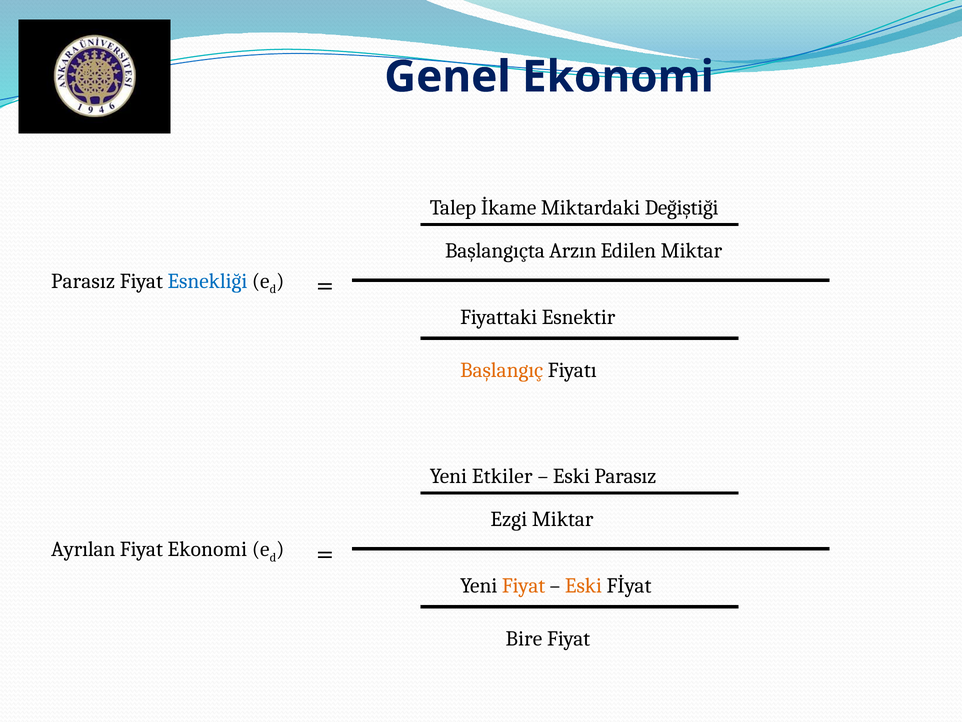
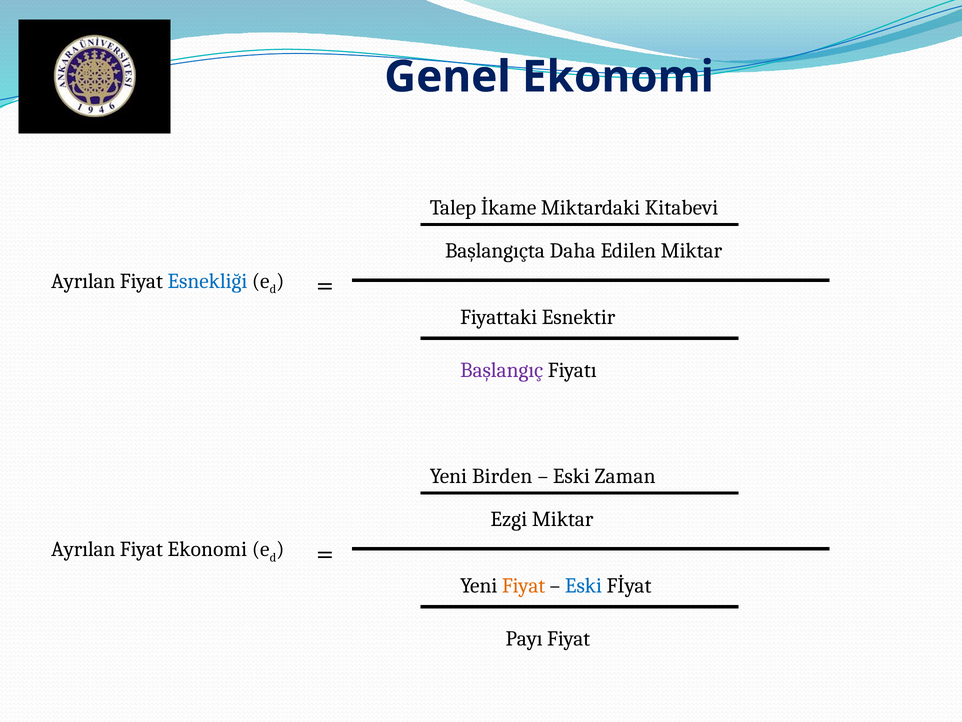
Değiştiği: Değiştiği -> Kitabevi (681, 208)
Arzın: Arzın -> Daha (573, 250)
Parasız: Parasız -> Ayrılan (83, 281)
Başlangıç colour: orange -> purple (502, 370)
Etkiler: Etkiler -> Birden (502, 476)
Eski Parasız: Parasız -> Zaman (625, 476)
Eski colour: orange -> blue (583, 585)
Bire: Bire -> Payı (524, 638)
